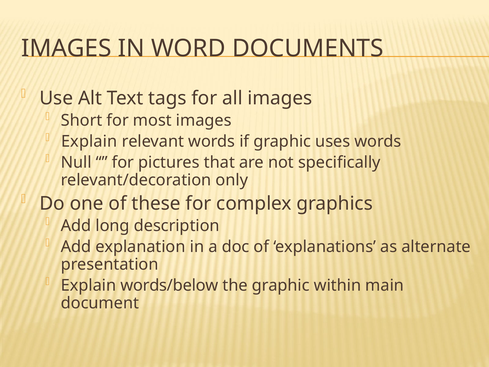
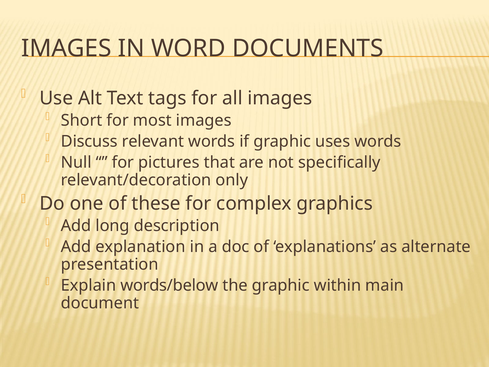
Explain: Explain -> Discuss (89, 141)
